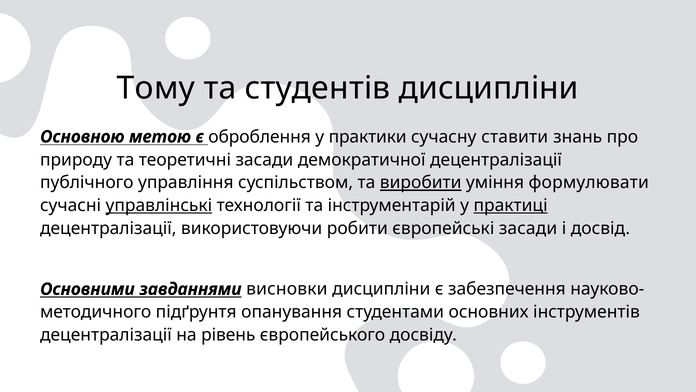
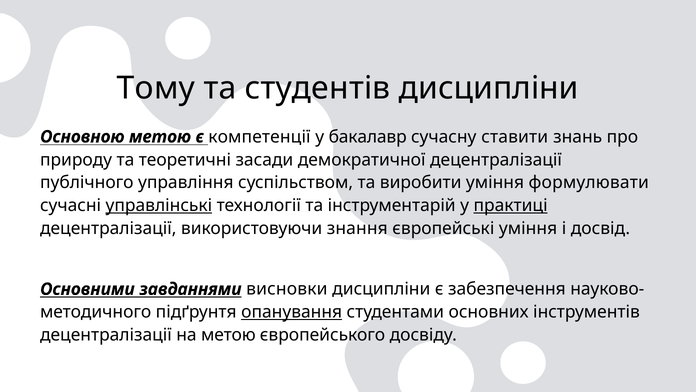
оброблення: оброблення -> компетенції (259, 137)
практики: практики -> бакалавр (368, 137)
виробити underline: present -> none (421, 183)
робити: робити -> знання (357, 228)
європейські засади: засади -> уміння (528, 228)
опанування underline: none -> present (292, 312)
на рівень: рівень -> метою (228, 335)
